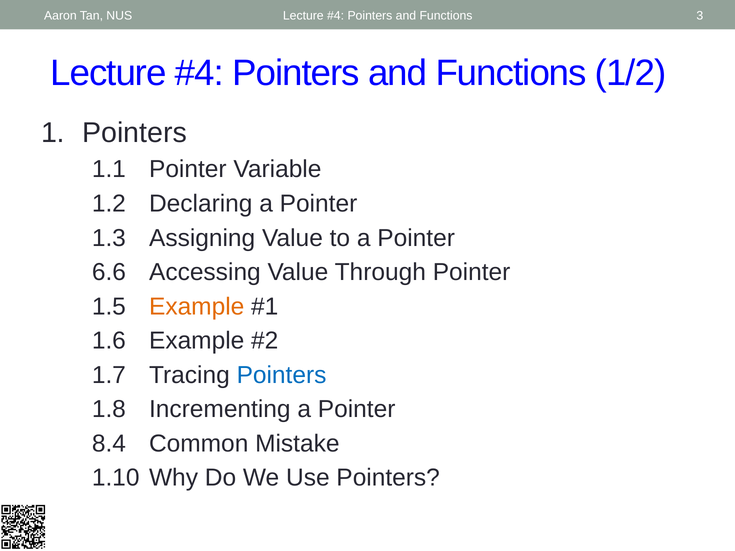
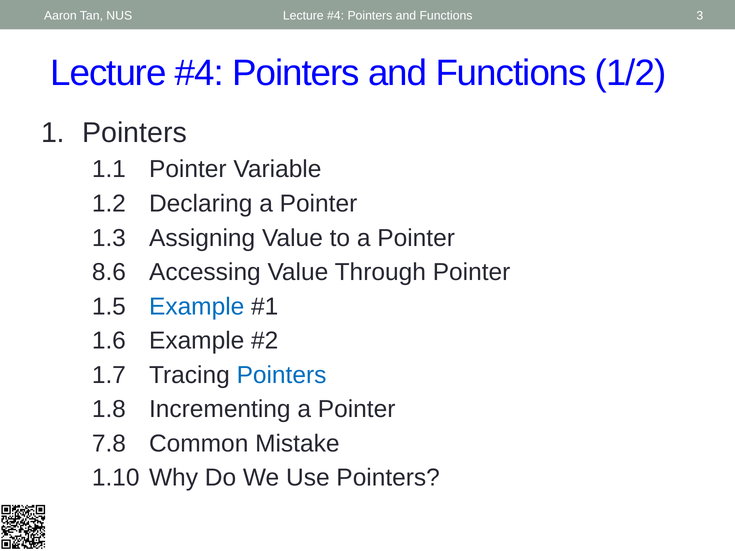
6.6: 6.6 -> 8.6 (109, 272)
Example colour: orange -> blue (197, 307)
8.4: 8.4 -> 7.8 (109, 444)
